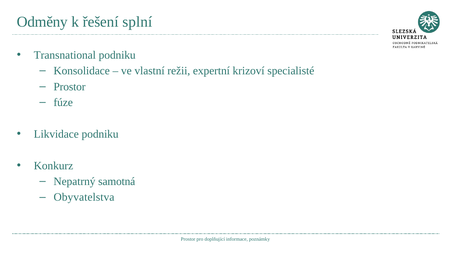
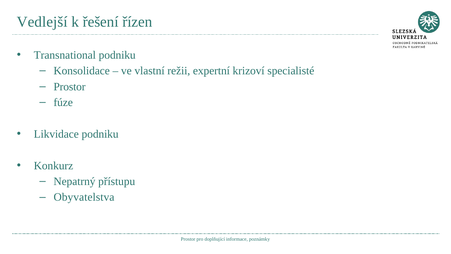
Odměny: Odměny -> Vedlejší (42, 22)
splní: splní -> řízen (137, 22)
samotná: samotná -> přístupu (117, 181)
